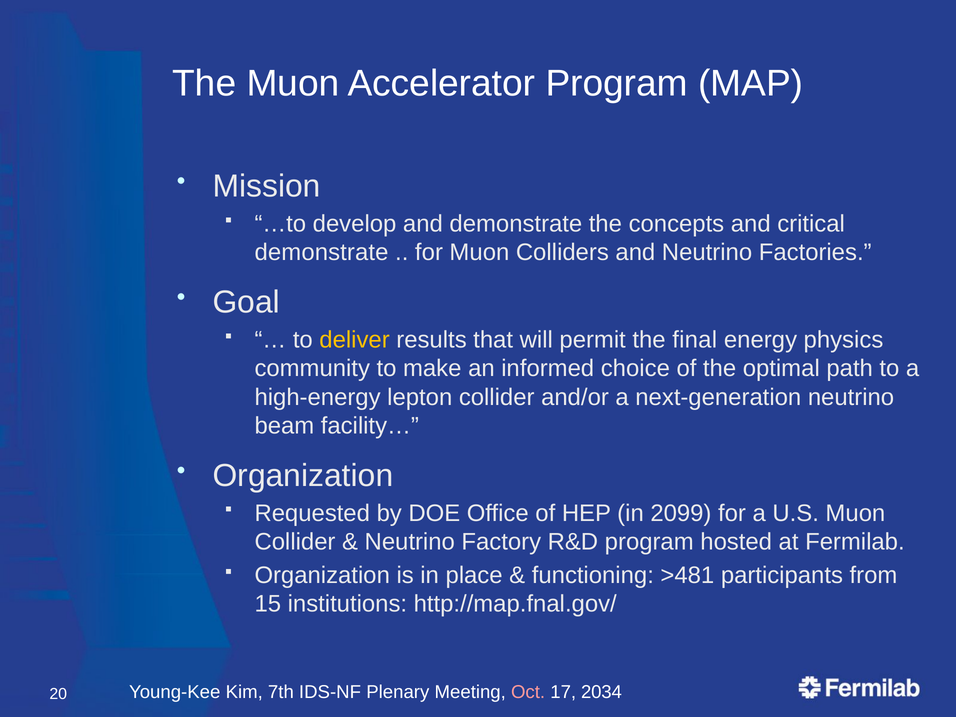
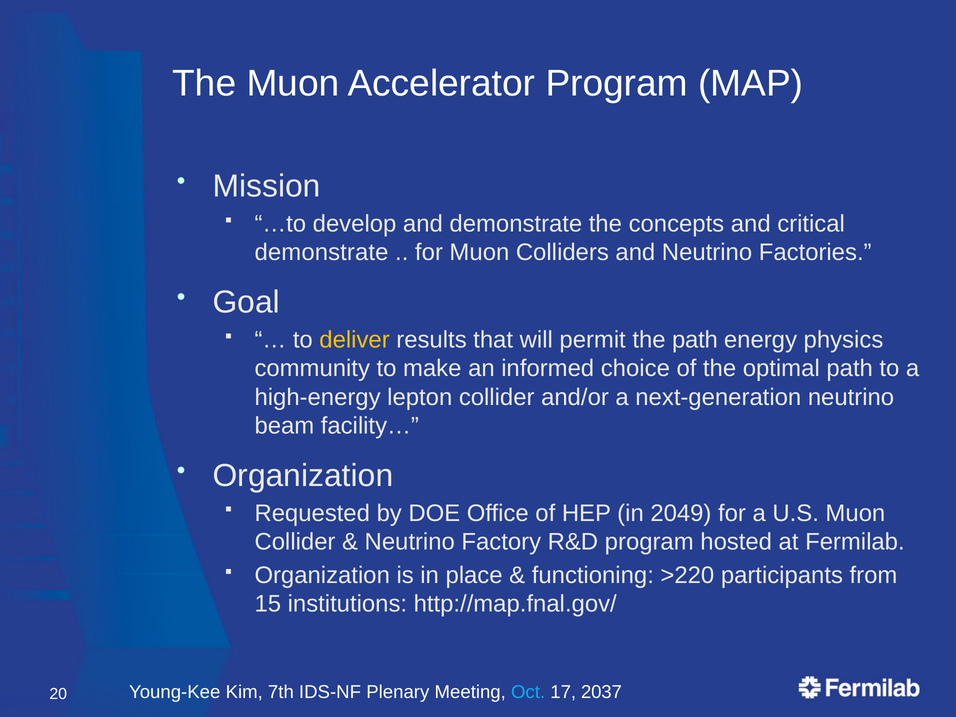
the final: final -> path (695, 340)
2099: 2099 -> 2049 (681, 513)
>481: >481 -> >220 (687, 575)
Oct colour: pink -> light blue (528, 692)
2034: 2034 -> 2037 (601, 692)
